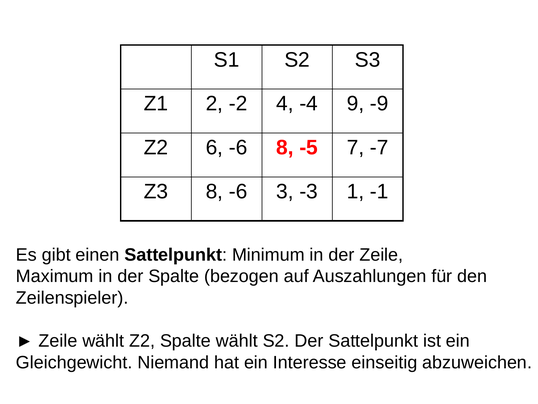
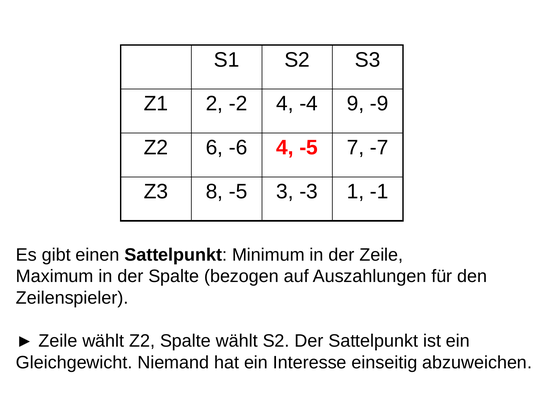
-6 8: 8 -> 4 (285, 147)
8 -6: -6 -> -5 (238, 191)
